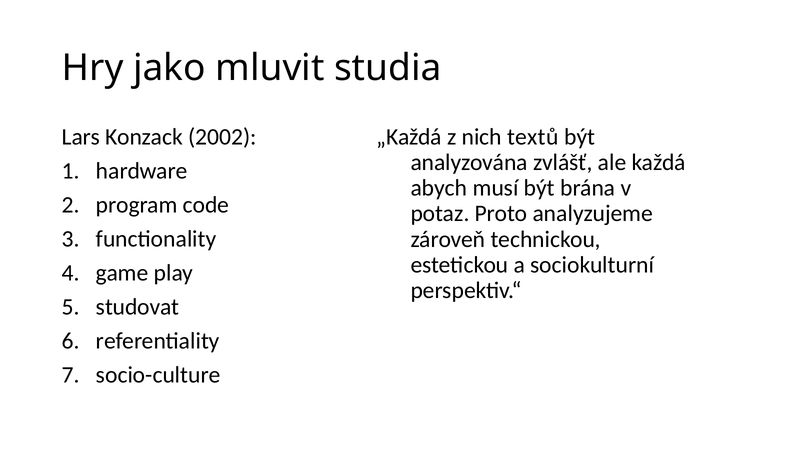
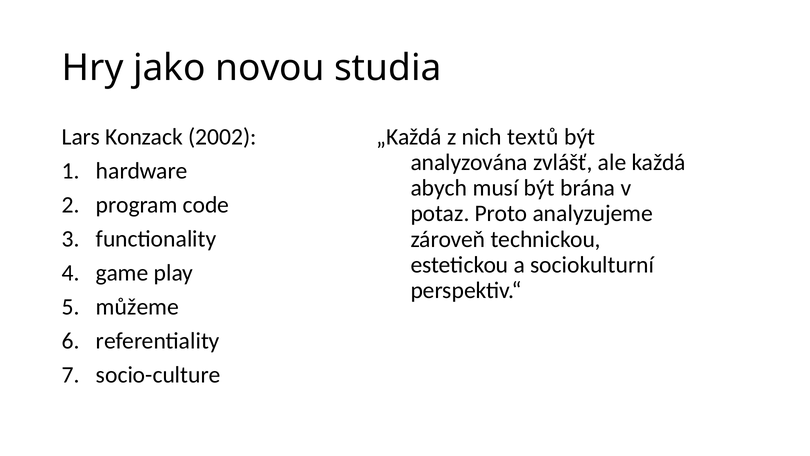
mluvit: mluvit -> novou (270, 68)
studovat: studovat -> můžeme (137, 307)
